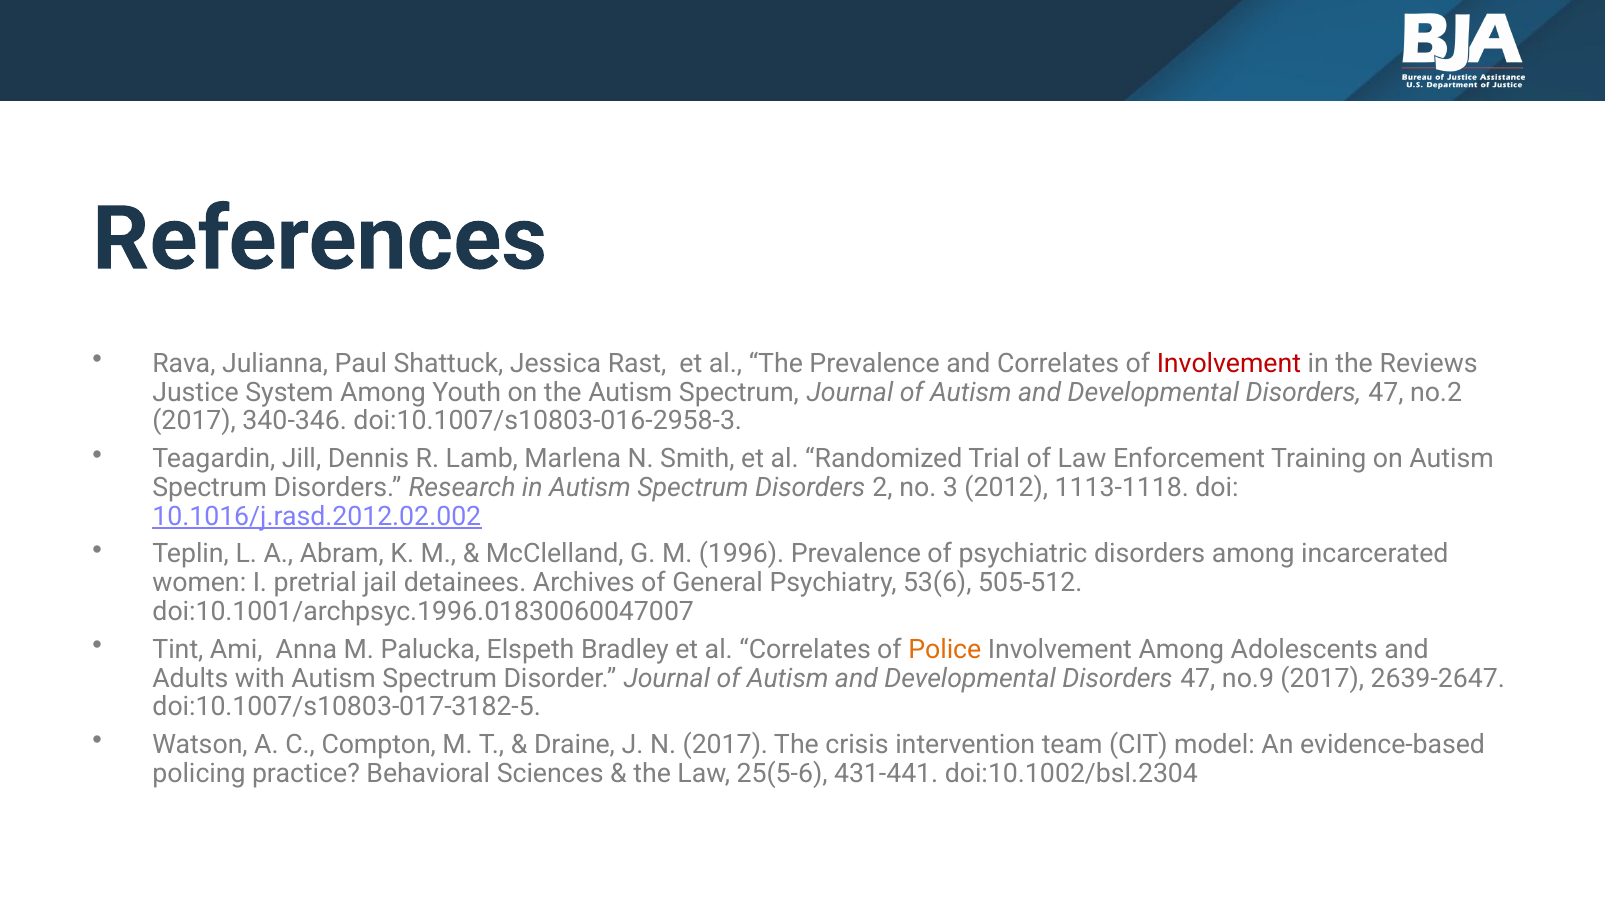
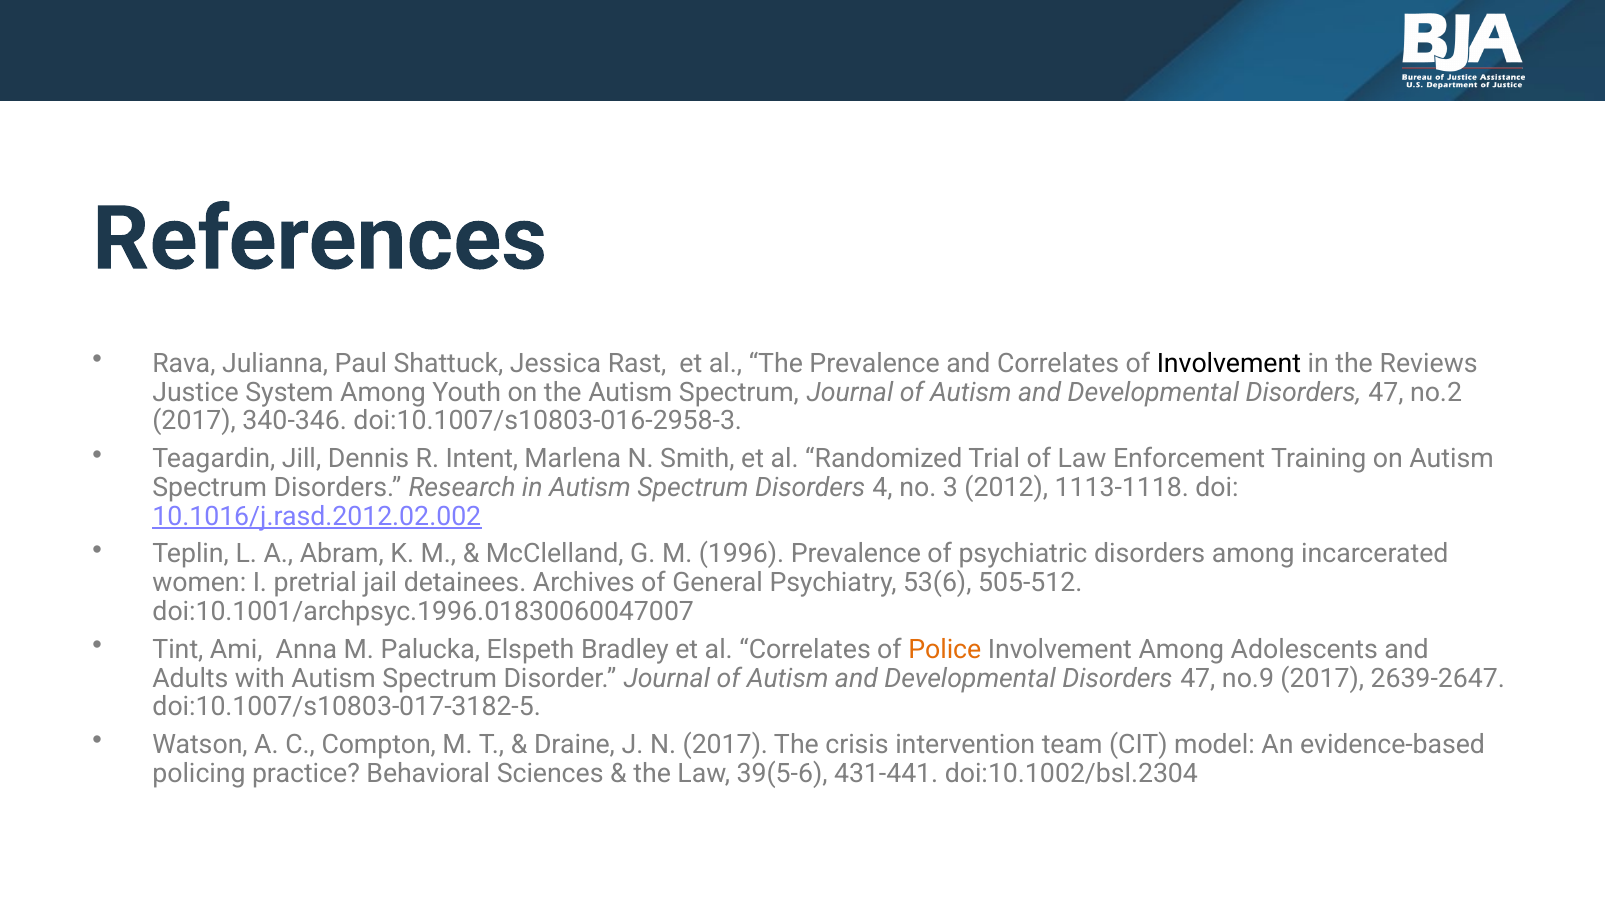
Involvement colour: red -> black (1229, 363)
Lamb: Lamb -> Intent (482, 459)
2: 2 -> 4 (883, 488)
25(5-6: 25(5-6 -> 39(5-6 (782, 773)
